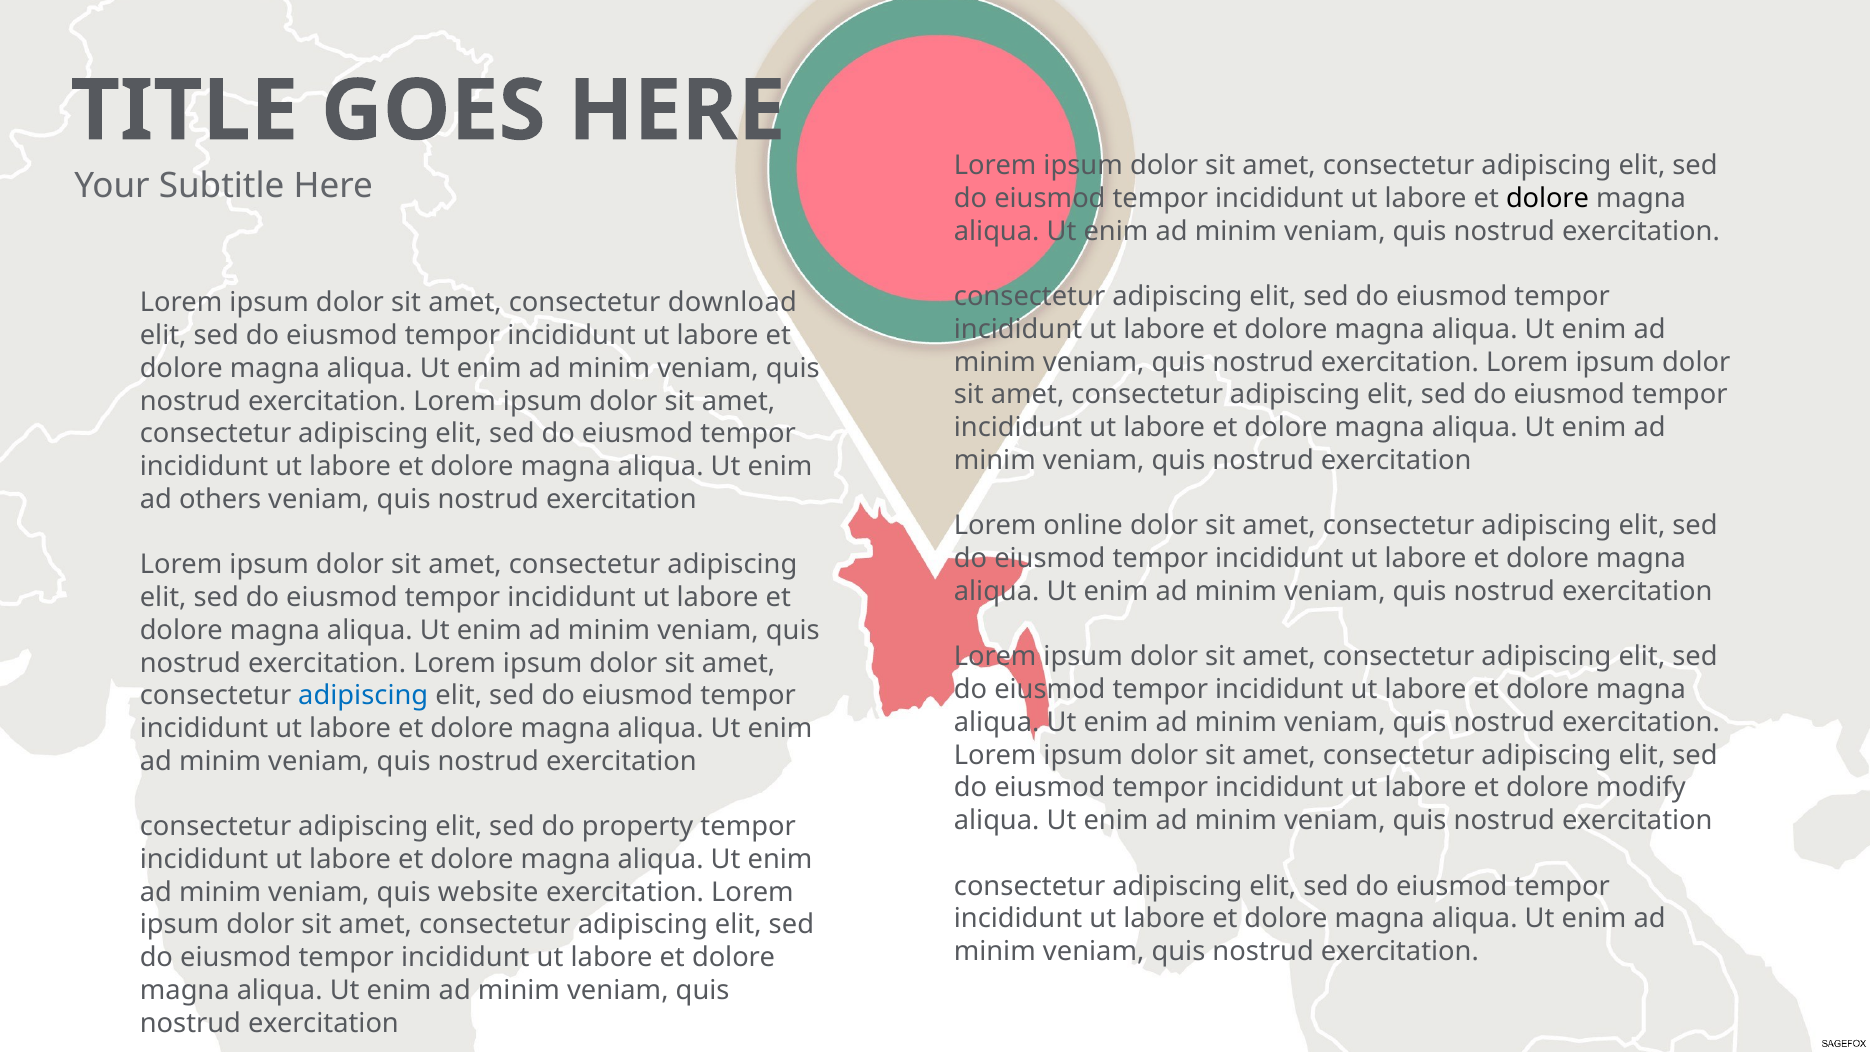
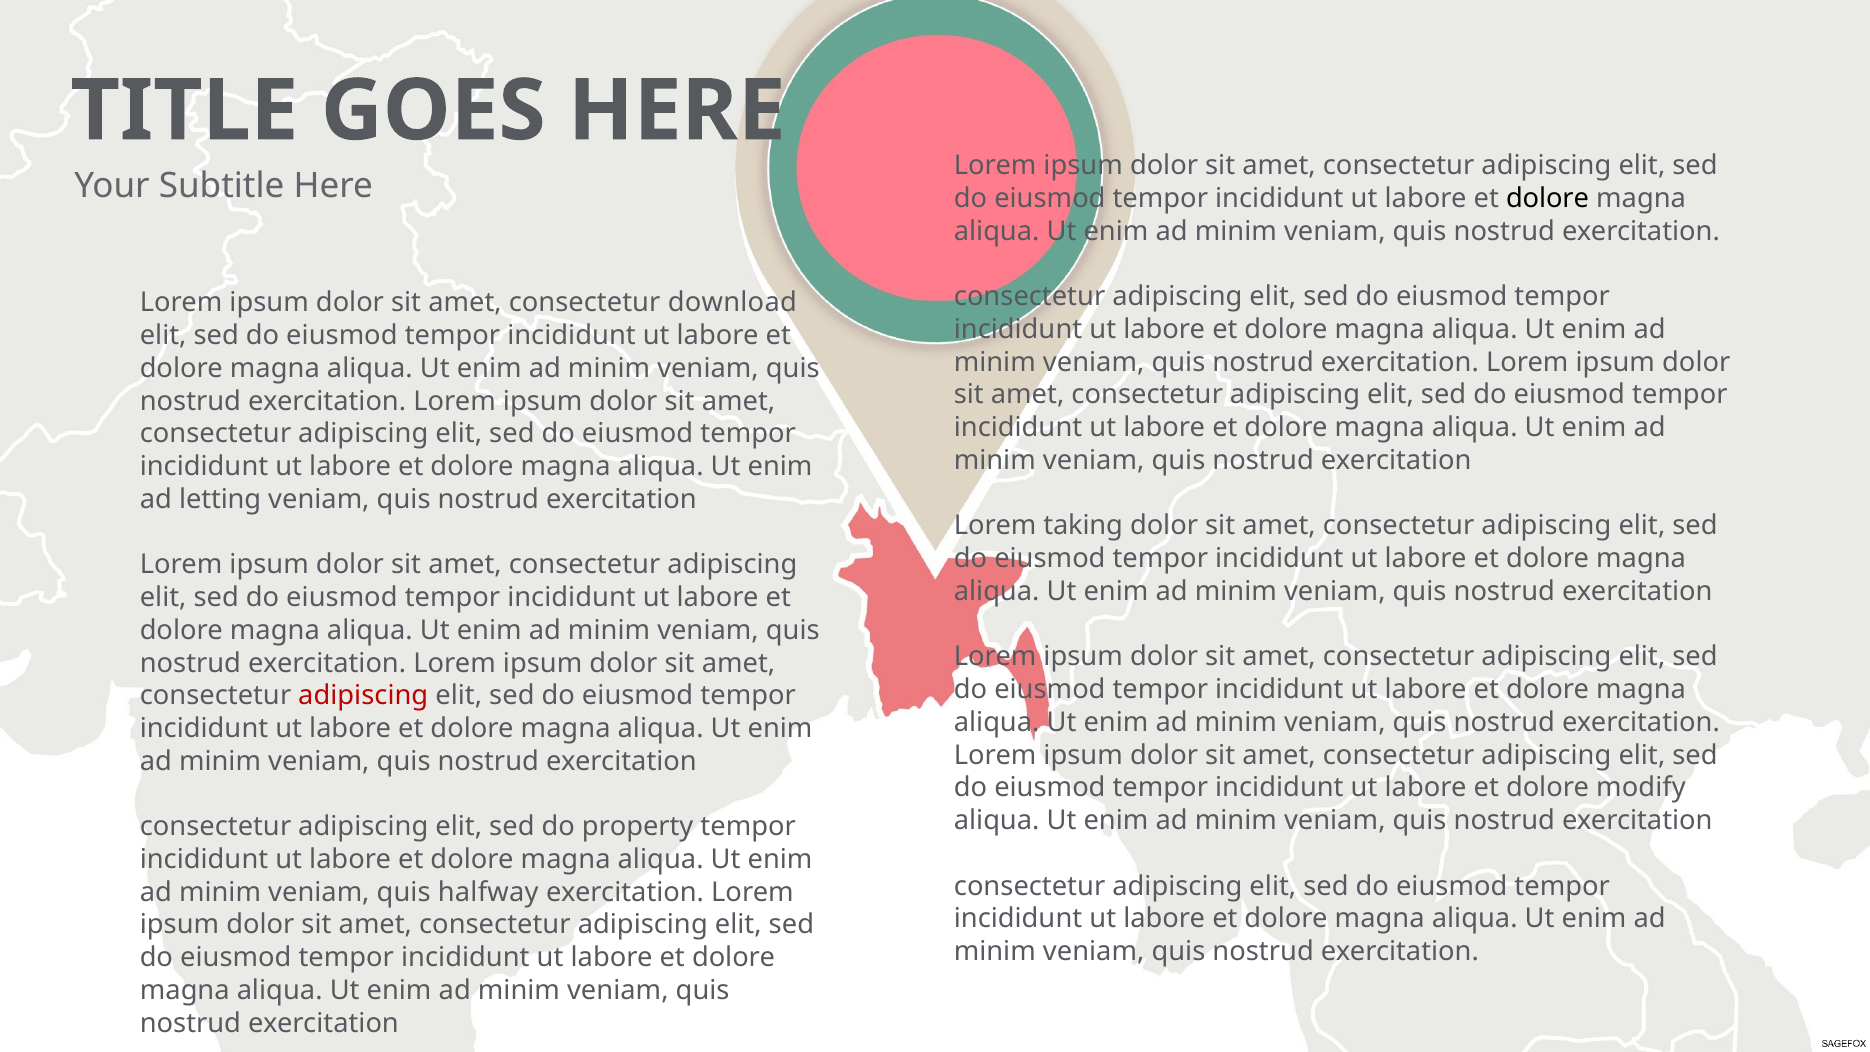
others: others -> letting (220, 499)
online: online -> taking (1083, 526)
adipiscing colour: blue -> red (363, 696)
website: website -> halfway (488, 892)
